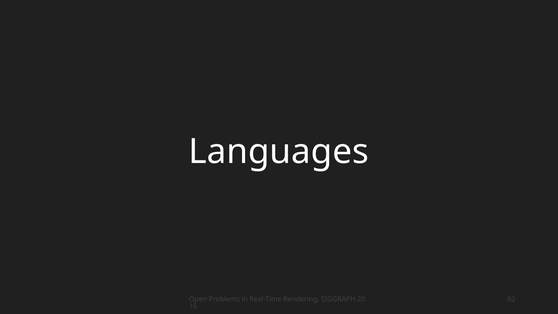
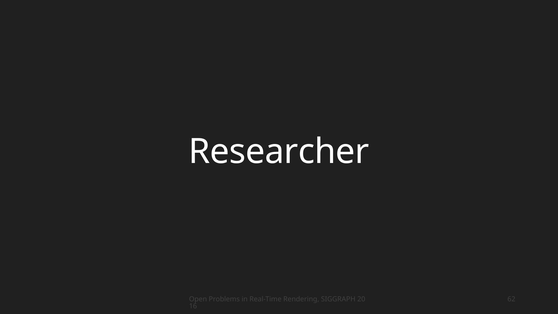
Languages: Languages -> Researcher (279, 152)
